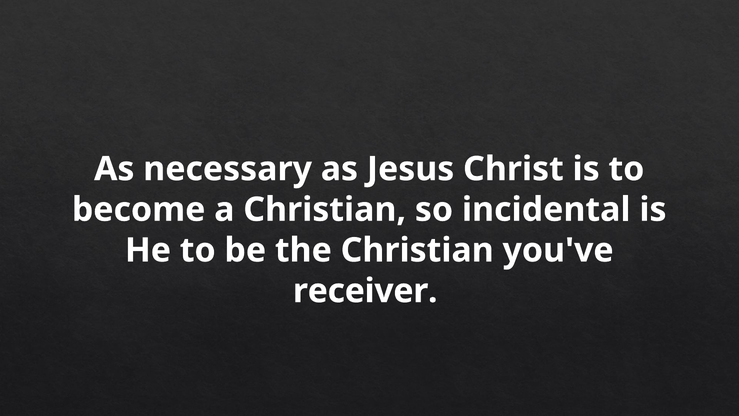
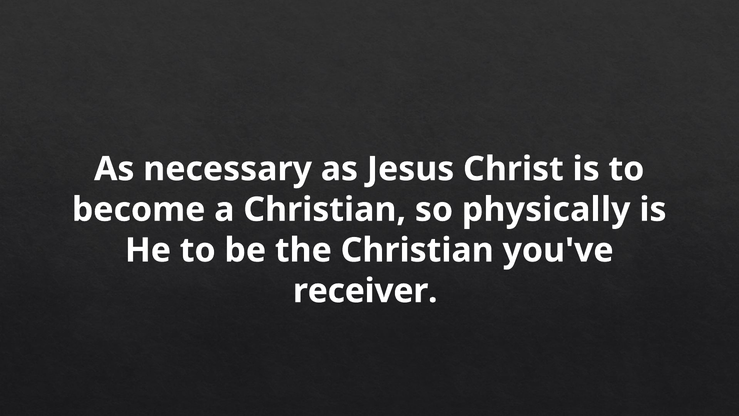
incidental: incidental -> physically (546, 209)
